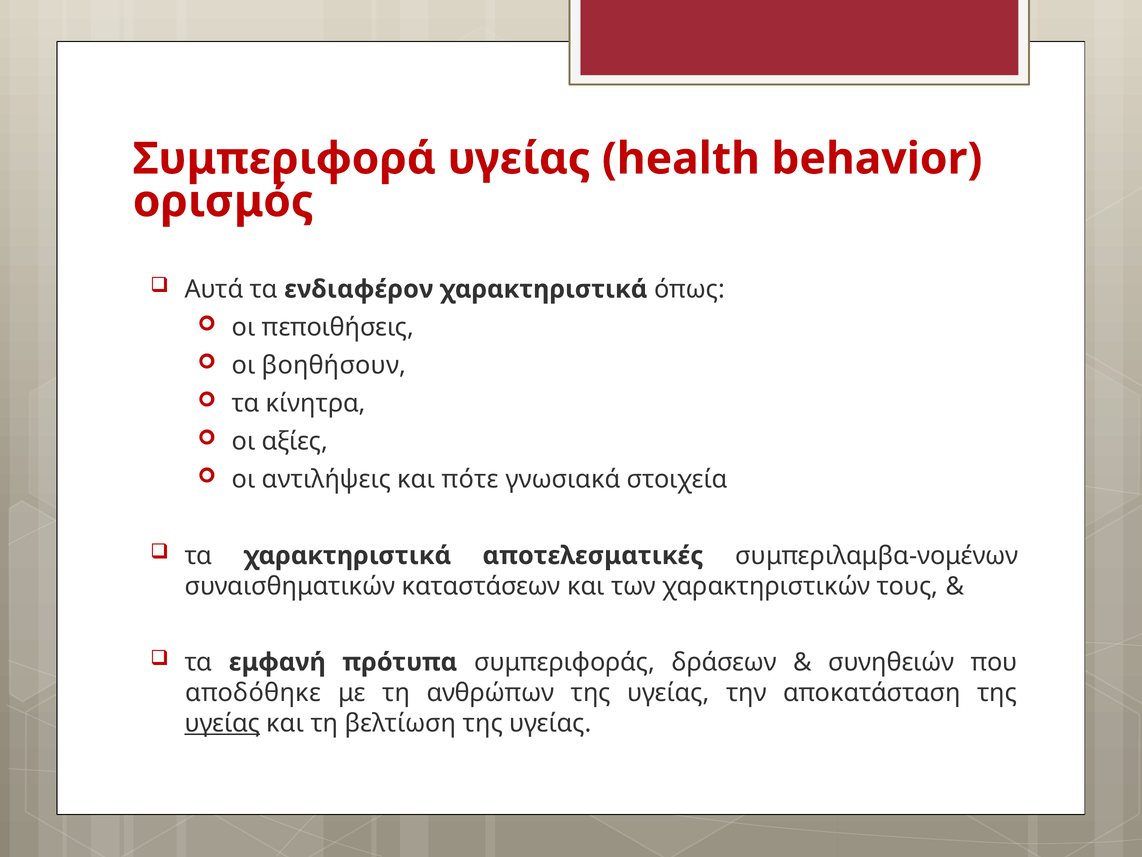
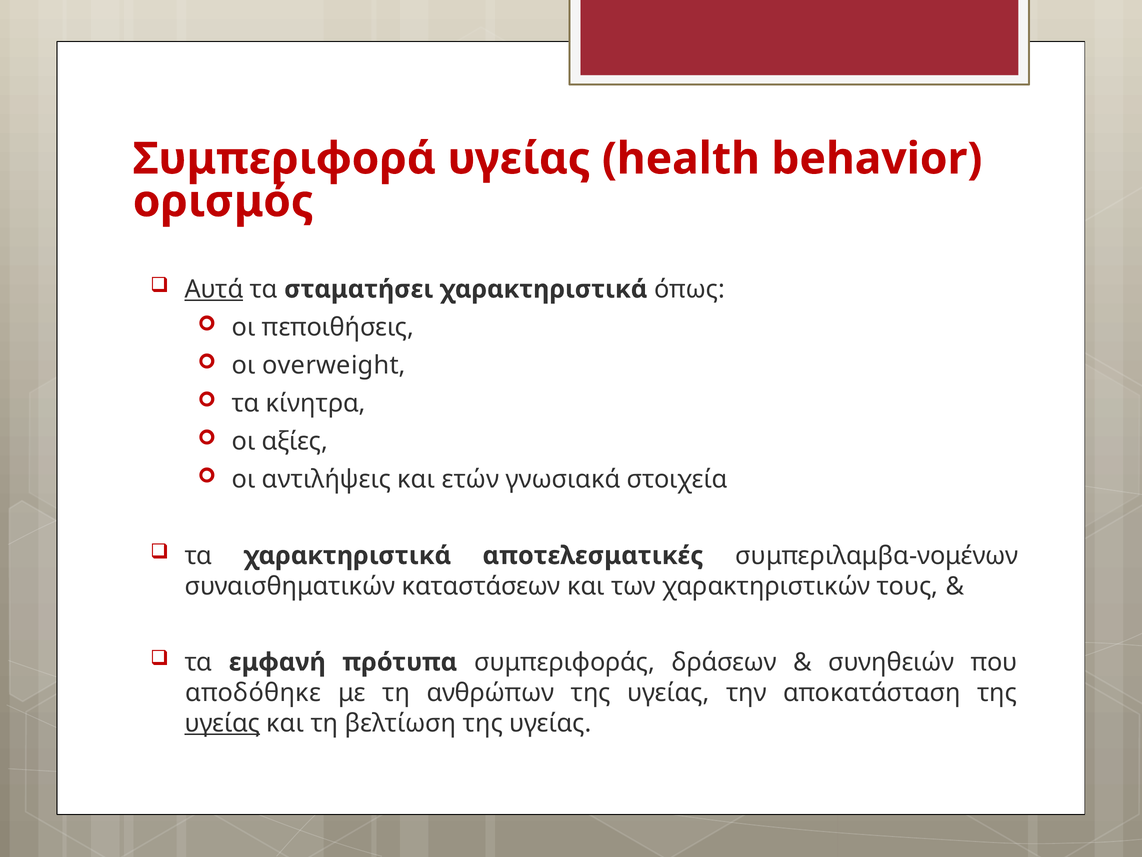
Αυτά underline: none -> present (214, 289)
ενδιαφέρον: ενδιαφέρον -> σταματήσει (359, 289)
βοηθήσουν: βοηθήσουν -> overweight (334, 365)
πότε: πότε -> ετών (470, 479)
